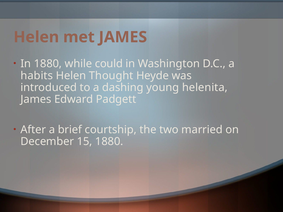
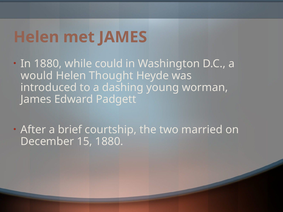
habits: habits -> would (37, 76)
helenita: helenita -> worman (205, 88)
